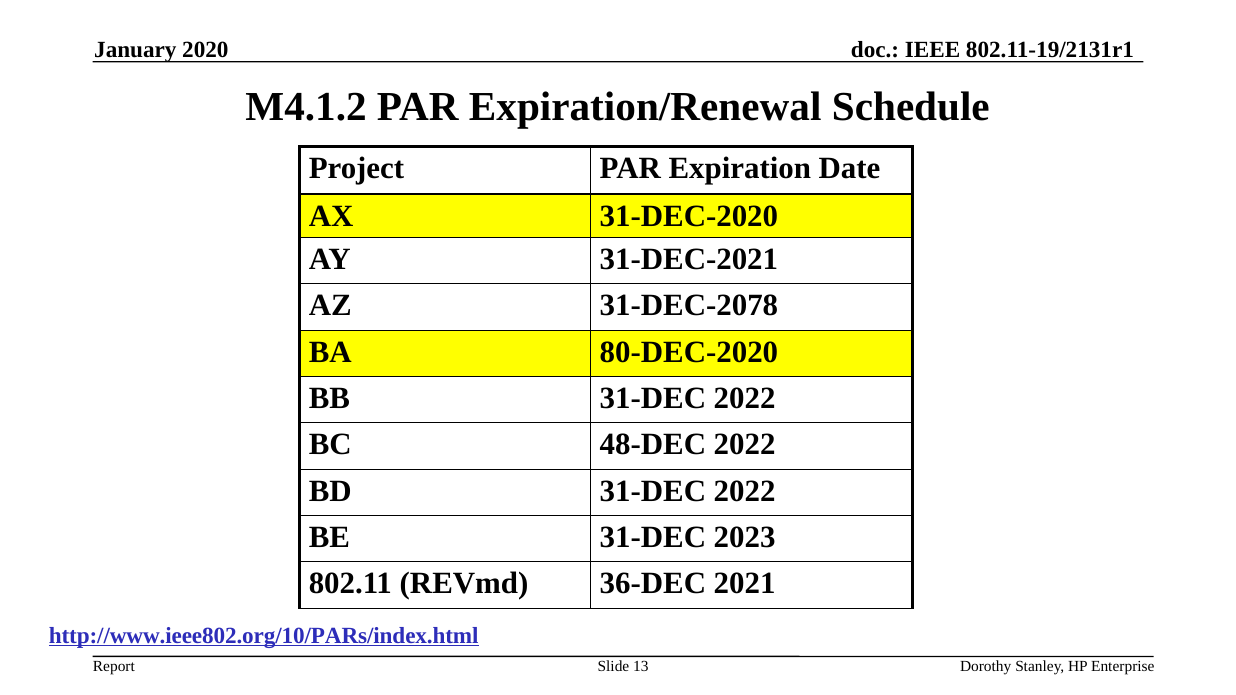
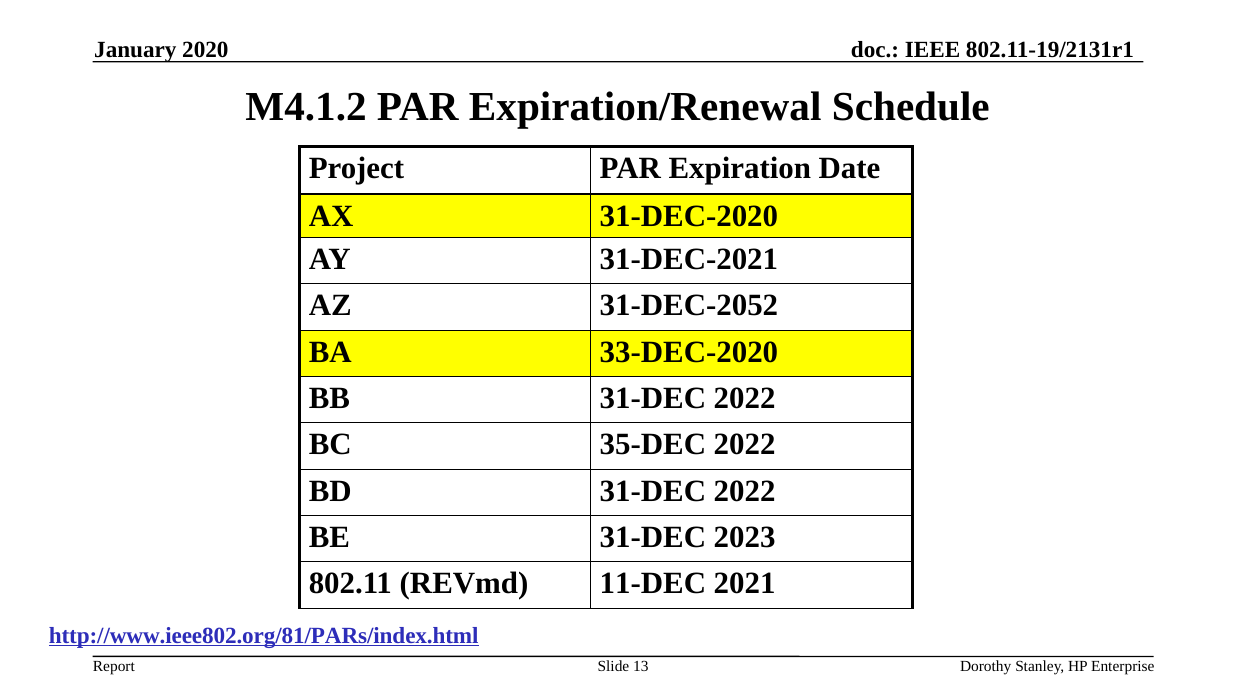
31-DEC-2078: 31-DEC-2078 -> 31-DEC-2052 (689, 306)
80-DEC-2020: 80-DEC-2020 -> 33-DEC-2020 (689, 352)
48-DEC: 48-DEC -> 35-DEC (653, 445)
36-DEC: 36-DEC -> 11-DEC (653, 584)
http://www.ieee802.org/10/PARs/index.html: http://www.ieee802.org/10/PARs/index.html -> http://www.ieee802.org/81/PARs/index.html (264, 636)
